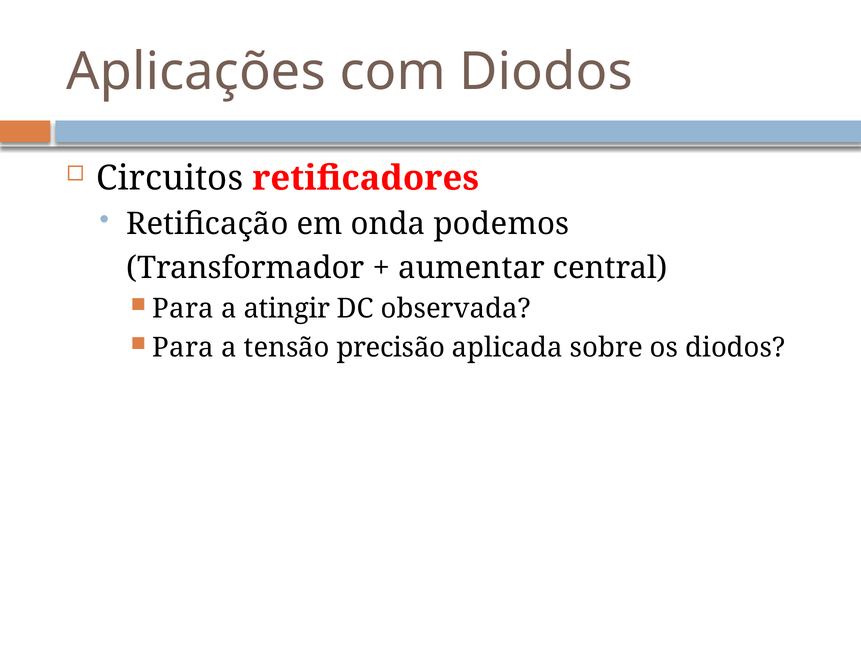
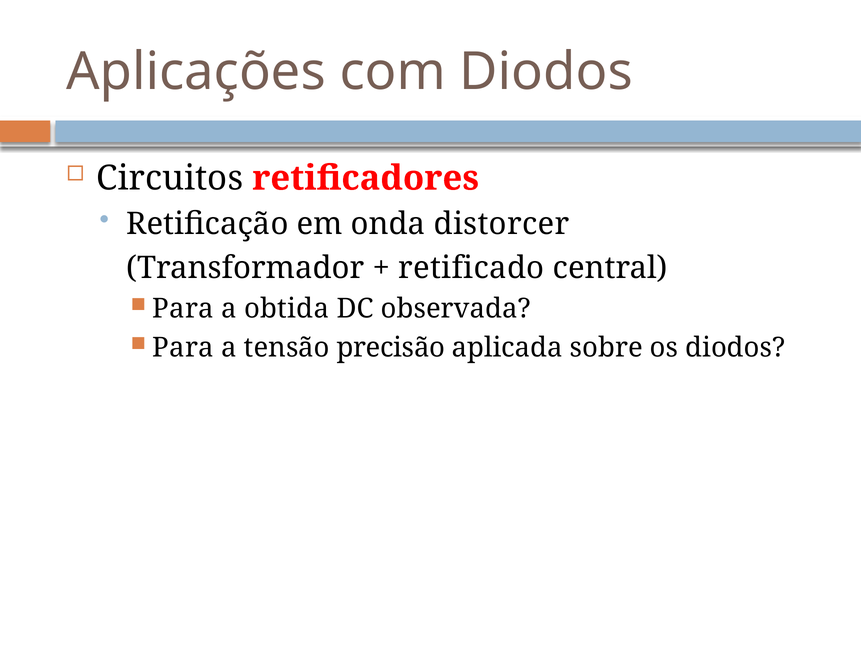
podemos: podemos -> distorcer (502, 224)
aumentar: aumentar -> retificado (471, 268)
atingir: atingir -> obtida (287, 309)
